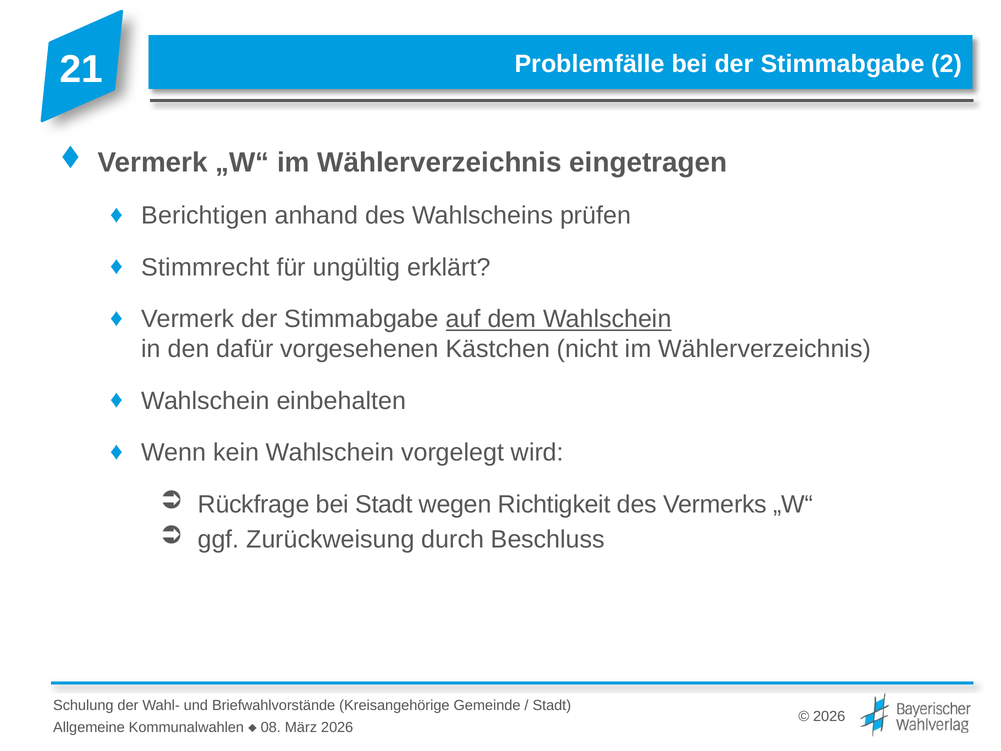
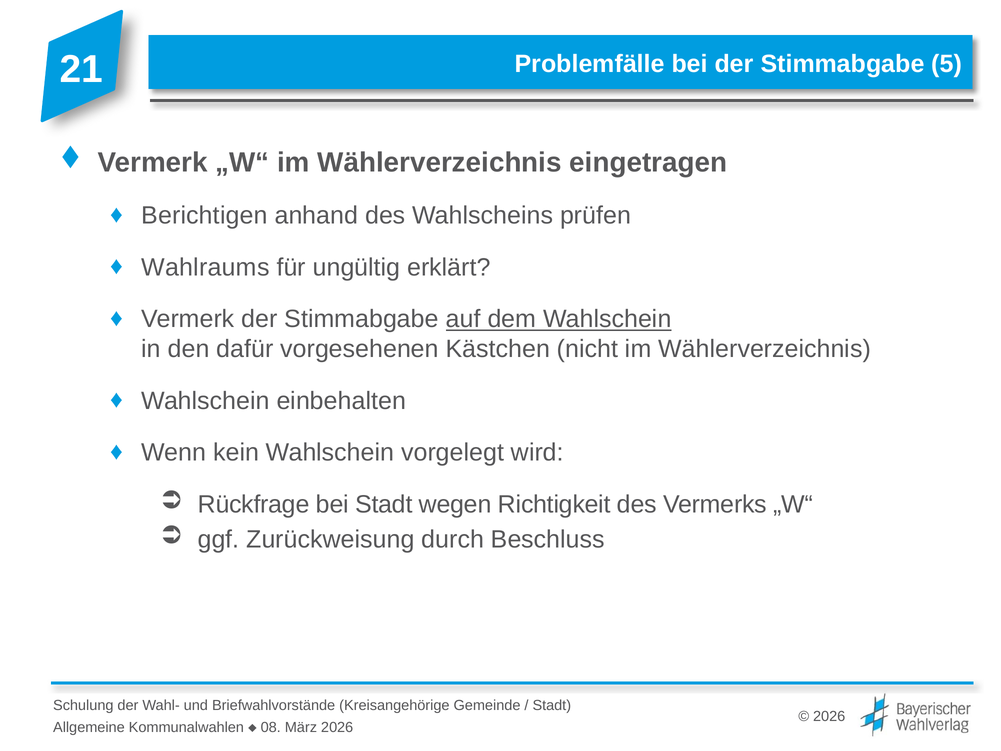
2: 2 -> 5 (947, 64)
Stimmrecht: Stimmrecht -> Wahlraums (205, 267)
